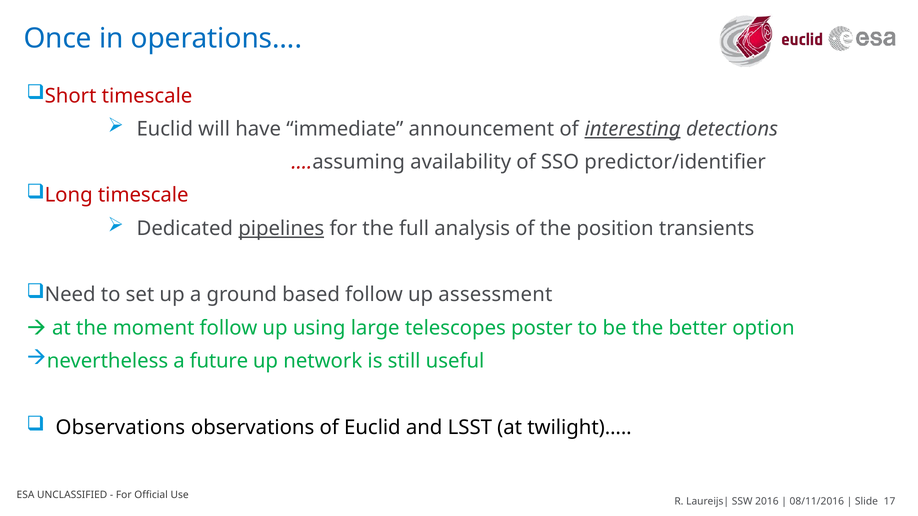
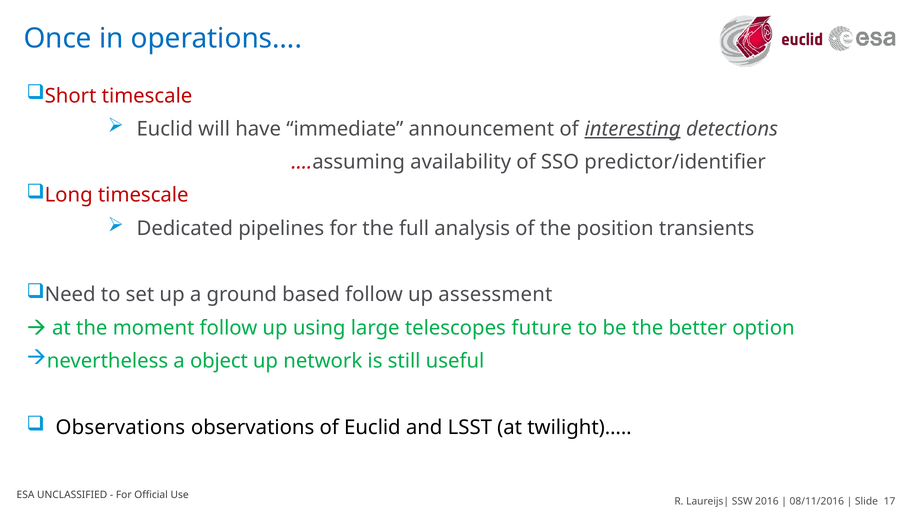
pipelines underline: present -> none (281, 229)
poster: poster -> future (542, 328)
future: future -> object (219, 361)
